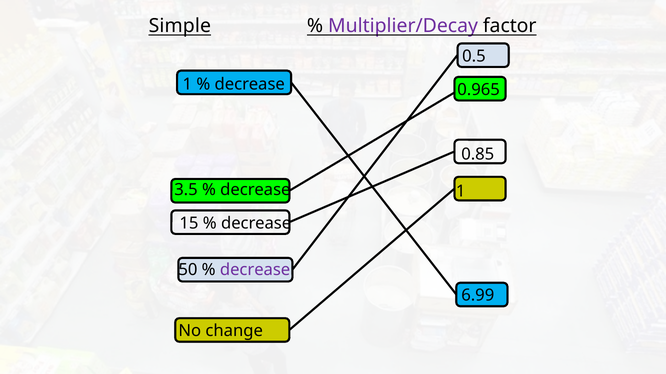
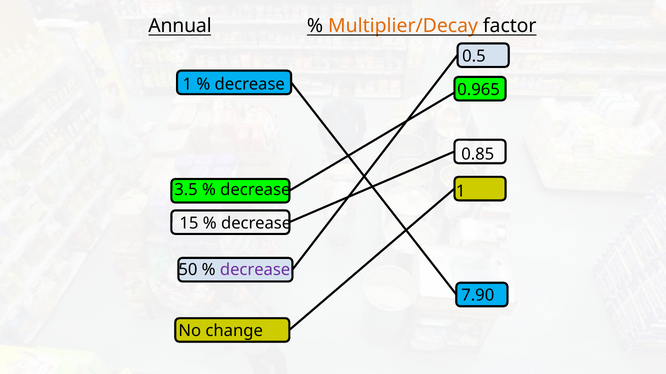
Simple: Simple -> Annual (180, 26)
Multiplier/Decay colour: purple -> orange (403, 26)
6.99: 6.99 -> 7.90 (478, 296)
